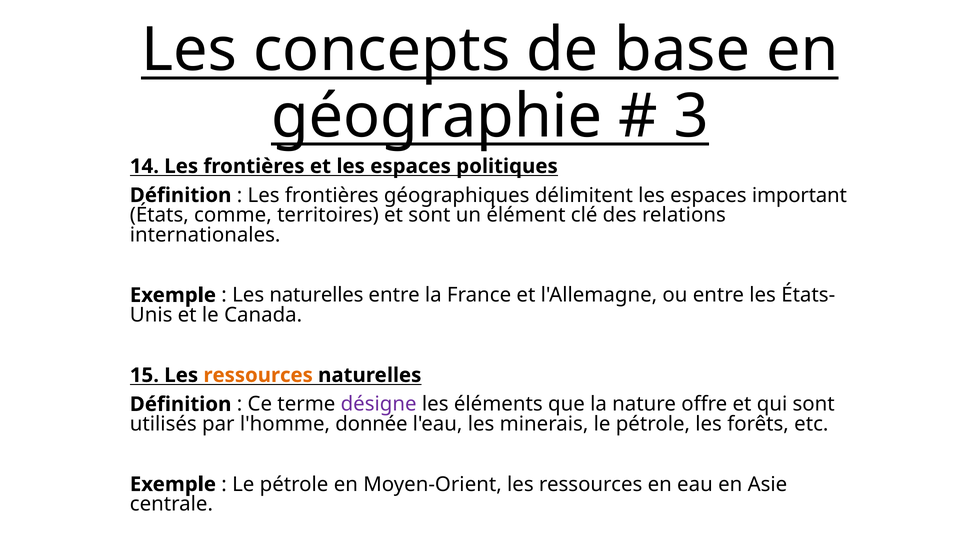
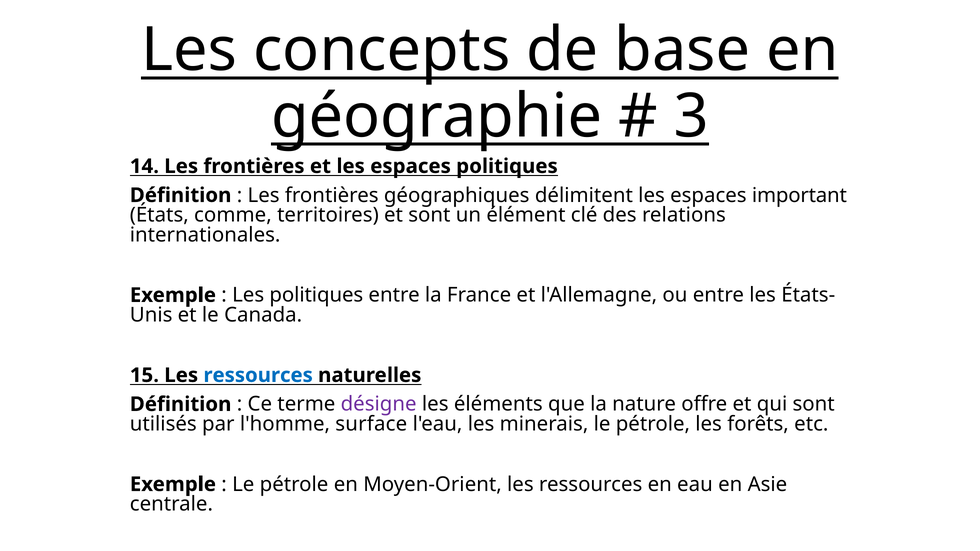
Les naturelles: naturelles -> politiques (316, 295)
ressources colour: orange -> blue (258, 375)
donnée: donnée -> surface (371, 424)
